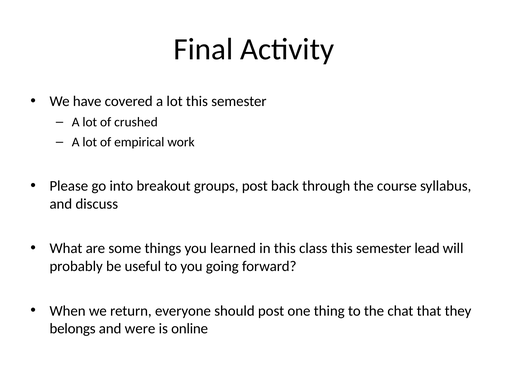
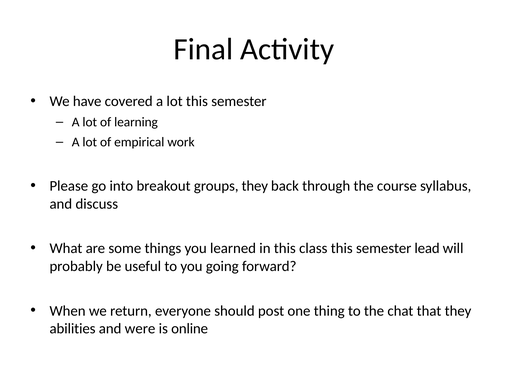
crushed: crushed -> learning (136, 122)
groups post: post -> they (255, 186)
belongs: belongs -> abilities (73, 329)
